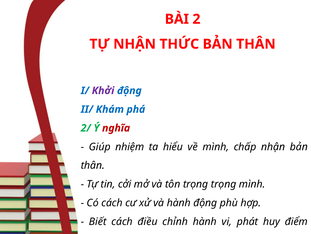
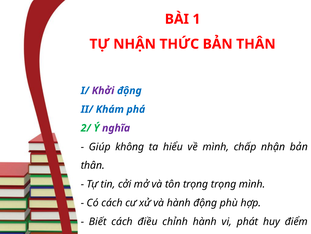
2: 2 -> 1 (196, 19)
nghĩa colour: red -> purple (116, 128)
nhiệm: nhiệm -> không (130, 146)
